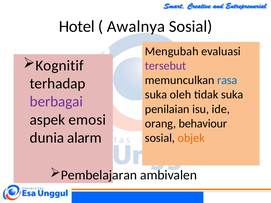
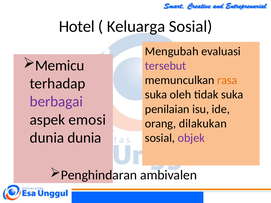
Awalnya: Awalnya -> Keluarga (136, 27)
Kognitif: Kognitif -> Memicu (60, 66)
rasa colour: blue -> orange (227, 80)
behaviour: behaviour -> dilakukan (203, 124)
dunia alarm: alarm -> dunia (84, 138)
objek colour: orange -> purple (191, 138)
Pembelajaran: Pembelajaran -> Penghindaran (99, 175)
